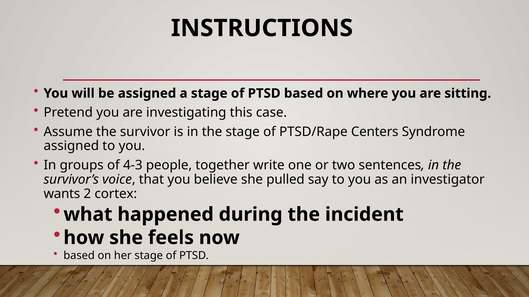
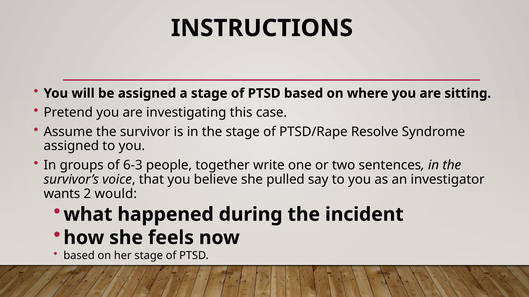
Centers: Centers -> Resolve (375, 132)
4-3: 4-3 -> 6-3 (133, 165)
cortex: cortex -> would (116, 194)
